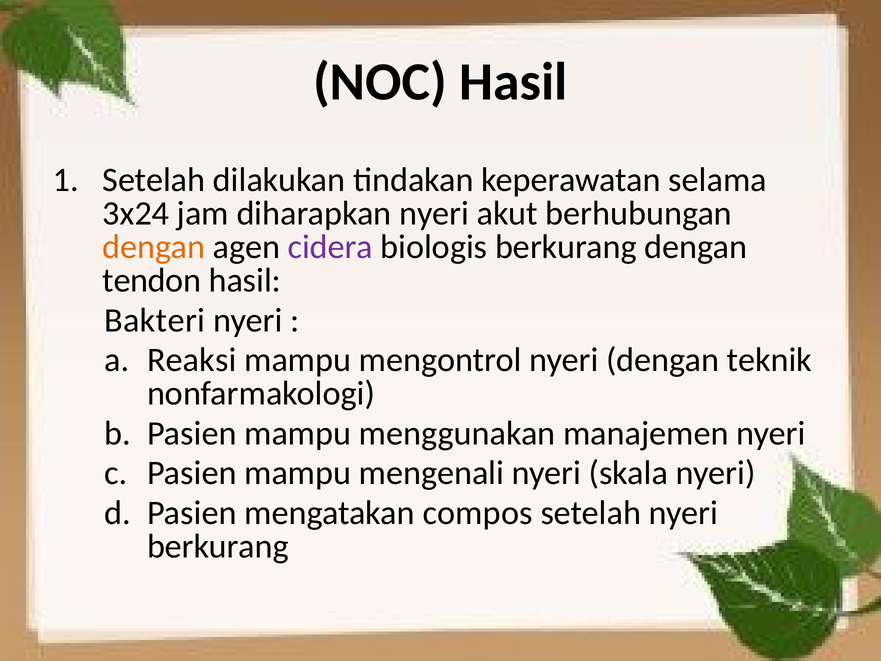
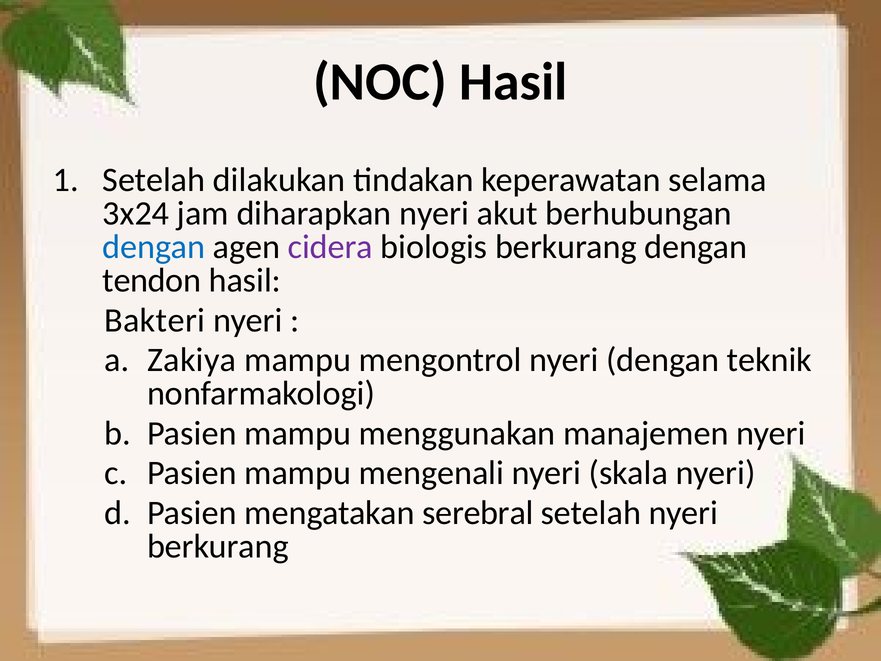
dengan colour: orange -> blue (154, 247)
Reaksi: Reaksi -> Zakiya (192, 360)
compos: compos -> serebral (478, 513)
